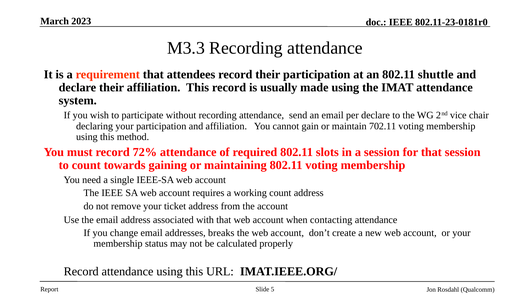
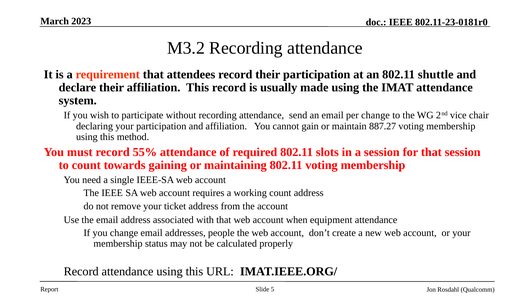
M3.3: M3.3 -> M3.2 (186, 48)
per declare: declare -> change (376, 115)
702.11: 702.11 -> 887.27 (383, 126)
72%: 72% -> 55% (145, 152)
contacting: contacting -> equipment (331, 220)
breaks: breaks -> people (221, 233)
